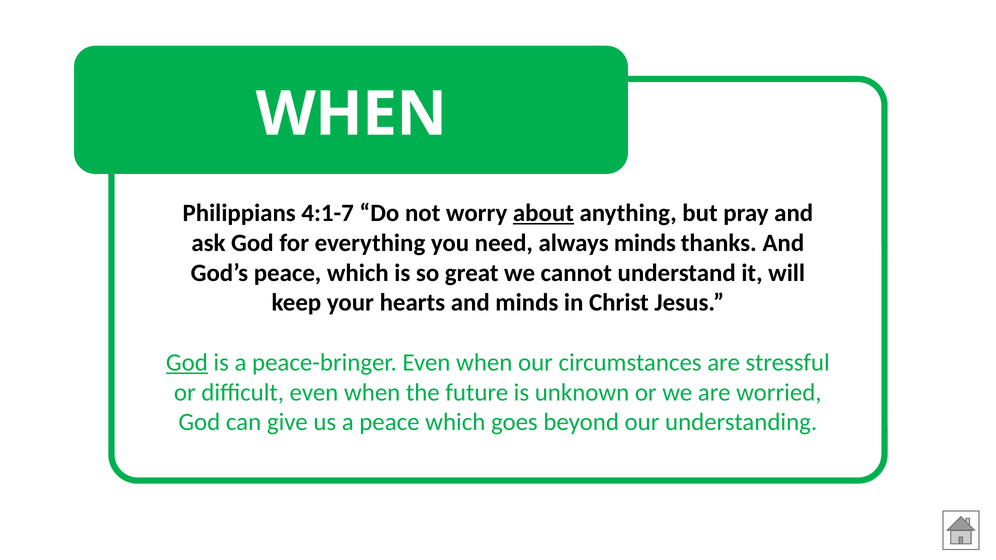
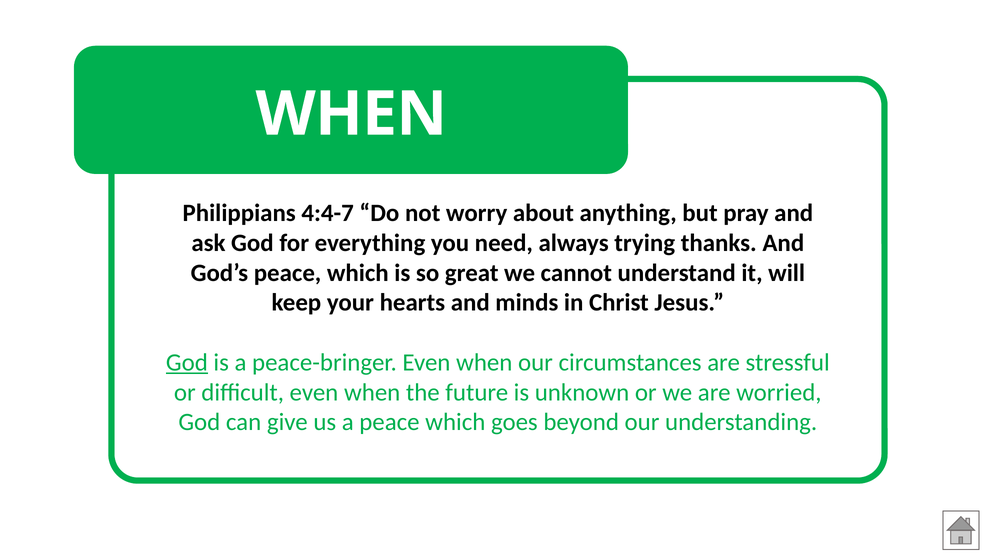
4:1-7: 4:1-7 -> 4:4-7 (328, 213)
about underline: present -> none (543, 213)
always minds: minds -> trying (645, 243)
